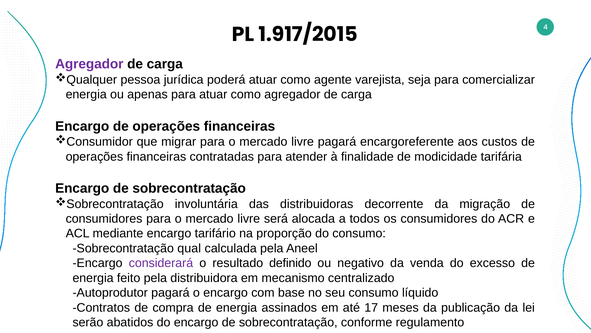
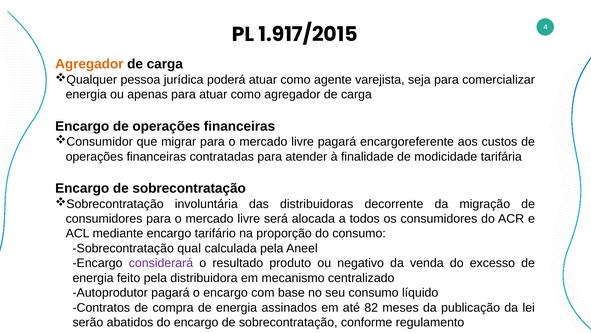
Agregador colour: purple -> orange (89, 64)
definido: definido -> produto (290, 263)
17: 17 -> 82 (371, 307)
